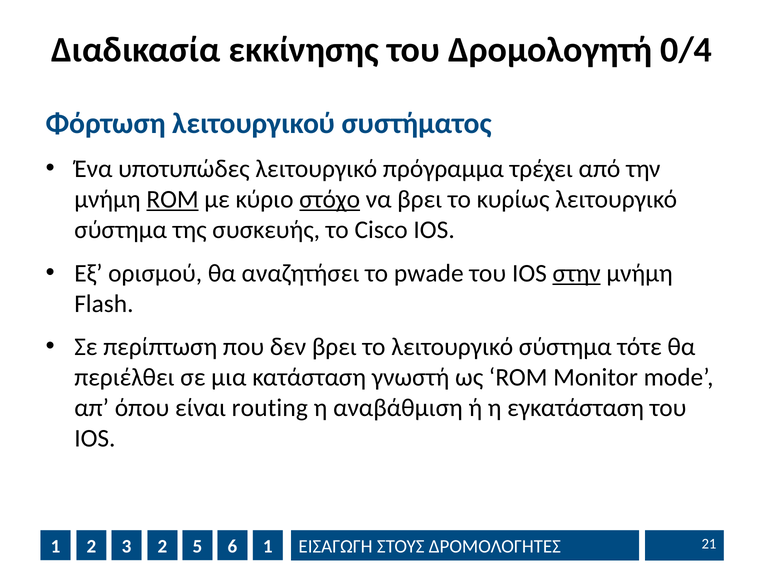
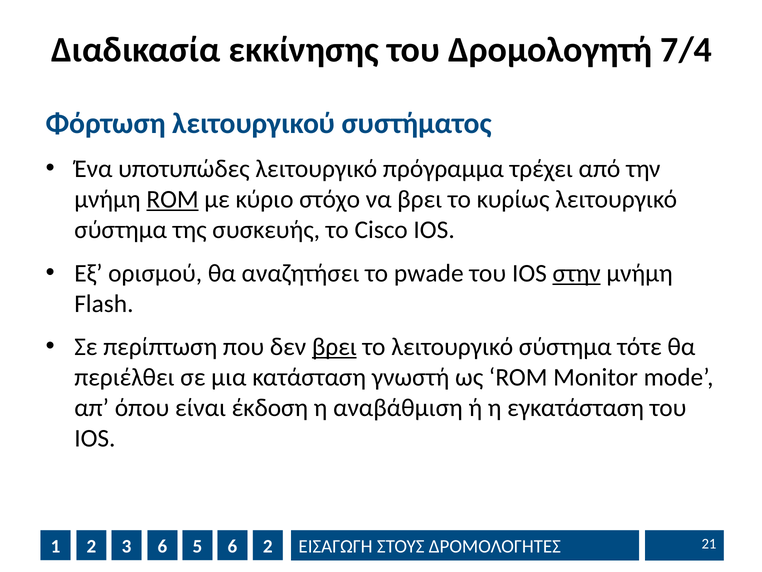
0/4: 0/4 -> 7/4 (686, 50)
στόχο underline: present -> none (330, 199)
βρει underline: none -> present (334, 347)
routing: routing -> έκδοση (270, 408)
3 2: 2 -> 6 (162, 546)
5 1: 1 -> 2 (268, 546)
